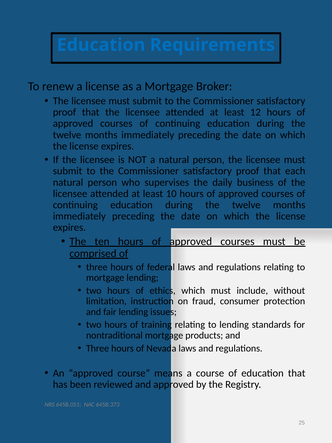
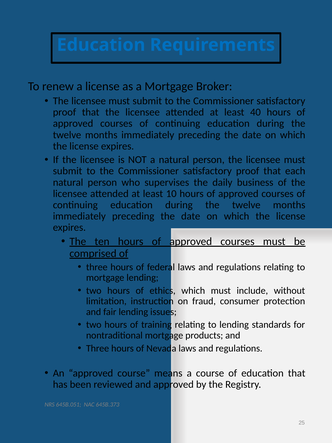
12: 12 -> 40 (255, 112)
